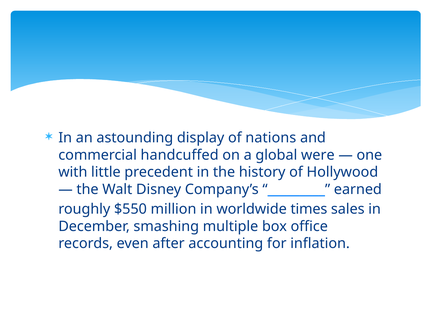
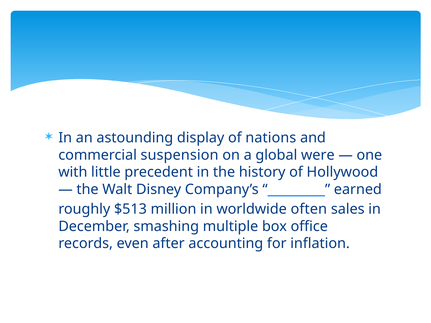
handcuffed: handcuffed -> suspension (180, 155)
$550: $550 -> $513 (130, 209)
times: times -> often (309, 209)
